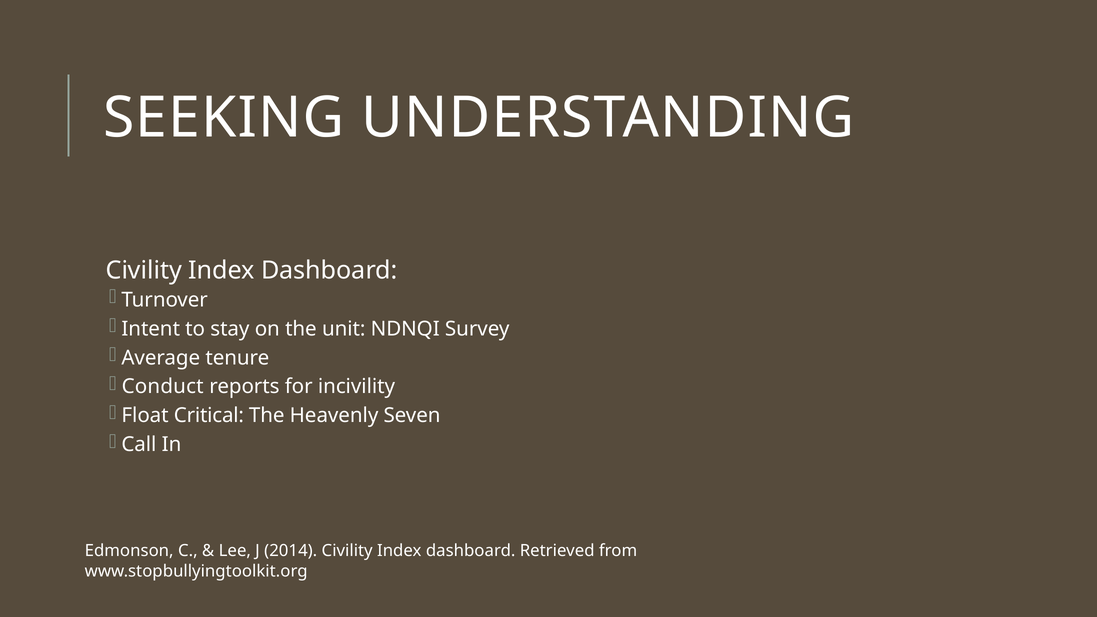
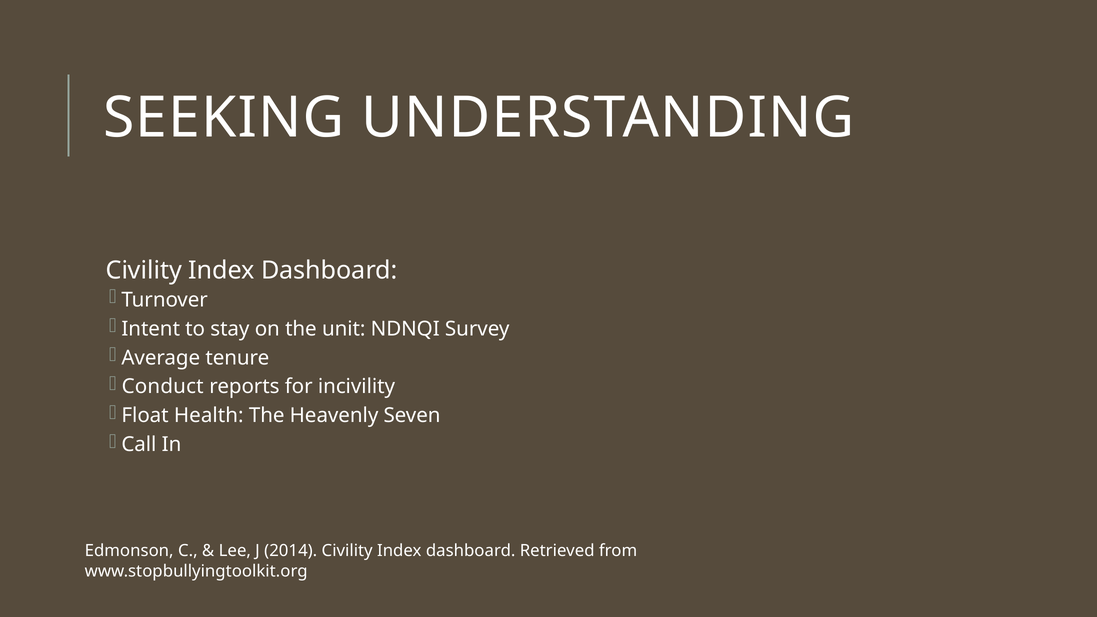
Critical: Critical -> Health (209, 416)
